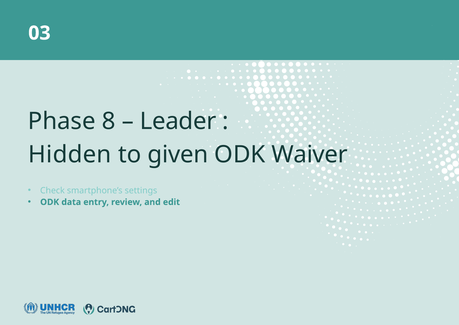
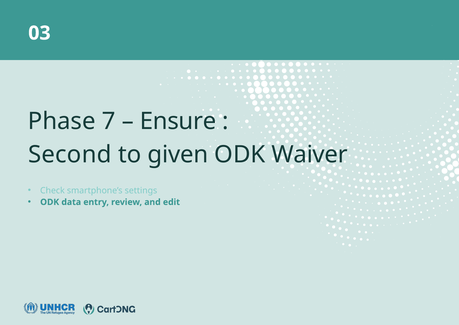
8: 8 -> 7 (109, 121)
Leader: Leader -> Ensure (178, 121)
Hidden: Hidden -> Second (70, 155)
